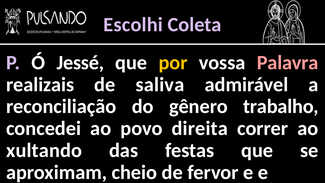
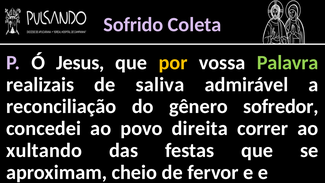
Escolhi: Escolhi -> Sofrido (133, 25)
Jessé: Jessé -> Jesus (80, 63)
Palavra colour: pink -> light green (288, 63)
trabalho: trabalho -> sofredor (281, 106)
